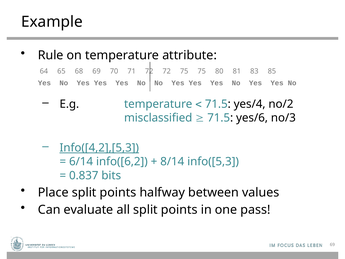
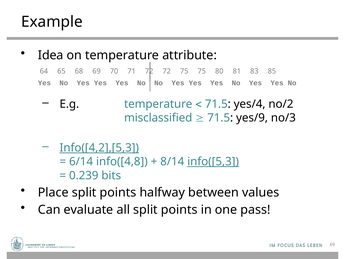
Rule: Rule -> Idea (51, 55)
yes/6: yes/6 -> yes/9 (252, 118)
info([6,2: info([6,2 -> info([4,8 (122, 162)
info([5,3 underline: none -> present (213, 162)
0.837: 0.837 -> 0.239 (84, 175)
